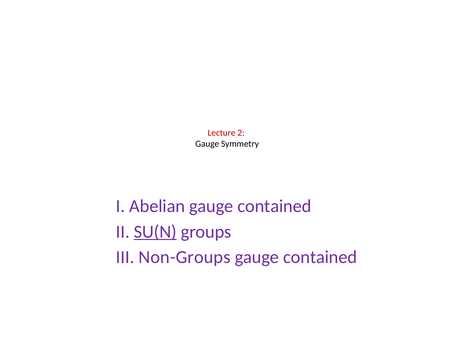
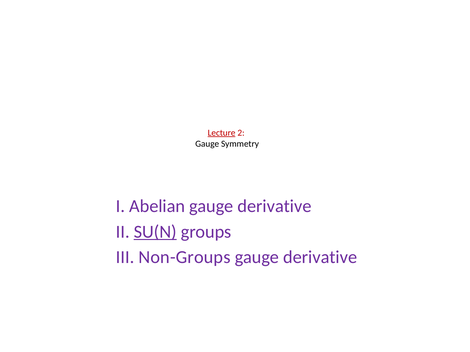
Lecture underline: none -> present (222, 133)
Abelian gauge contained: contained -> derivative (274, 206)
contained: contained -> derivative (320, 258)
